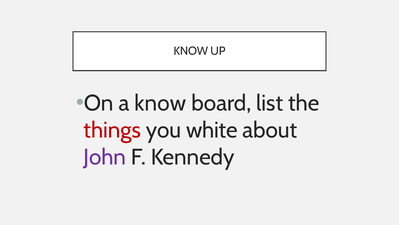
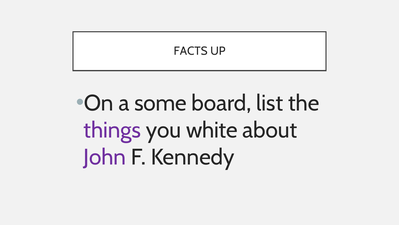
KNOW: KNOW -> FACTS (191, 51)
a know: know -> some (160, 103)
things colour: red -> purple (112, 130)
